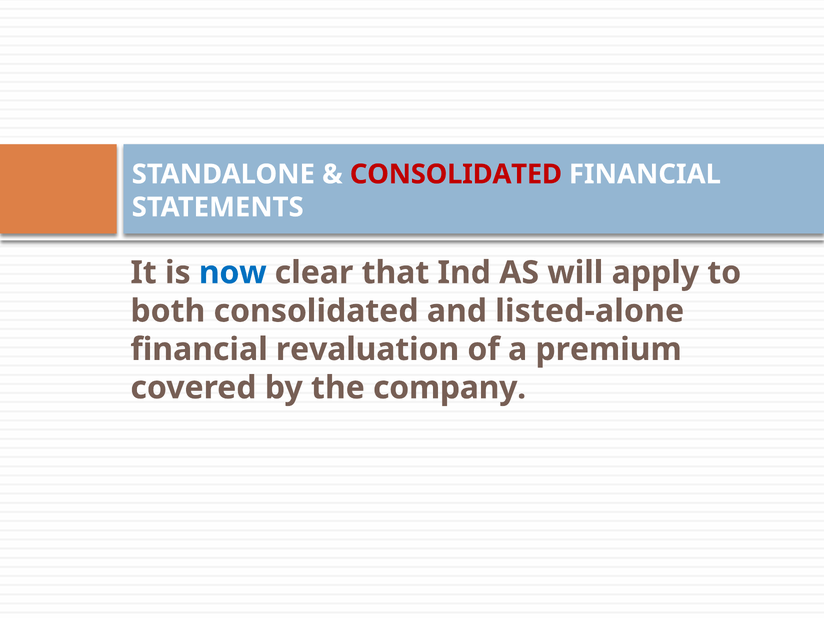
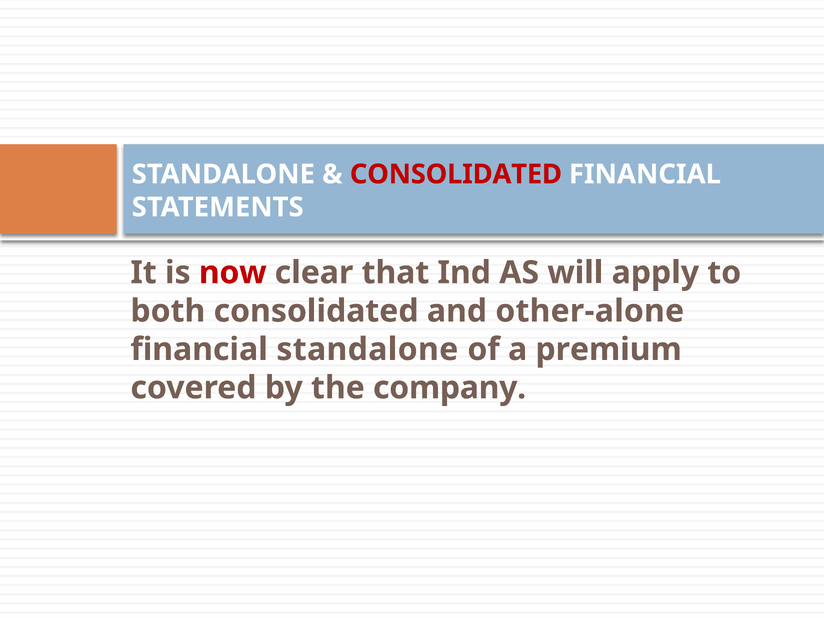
now colour: blue -> red (233, 273)
listed-alone: listed-alone -> other-alone (590, 311)
financial revaluation: revaluation -> standalone (367, 349)
